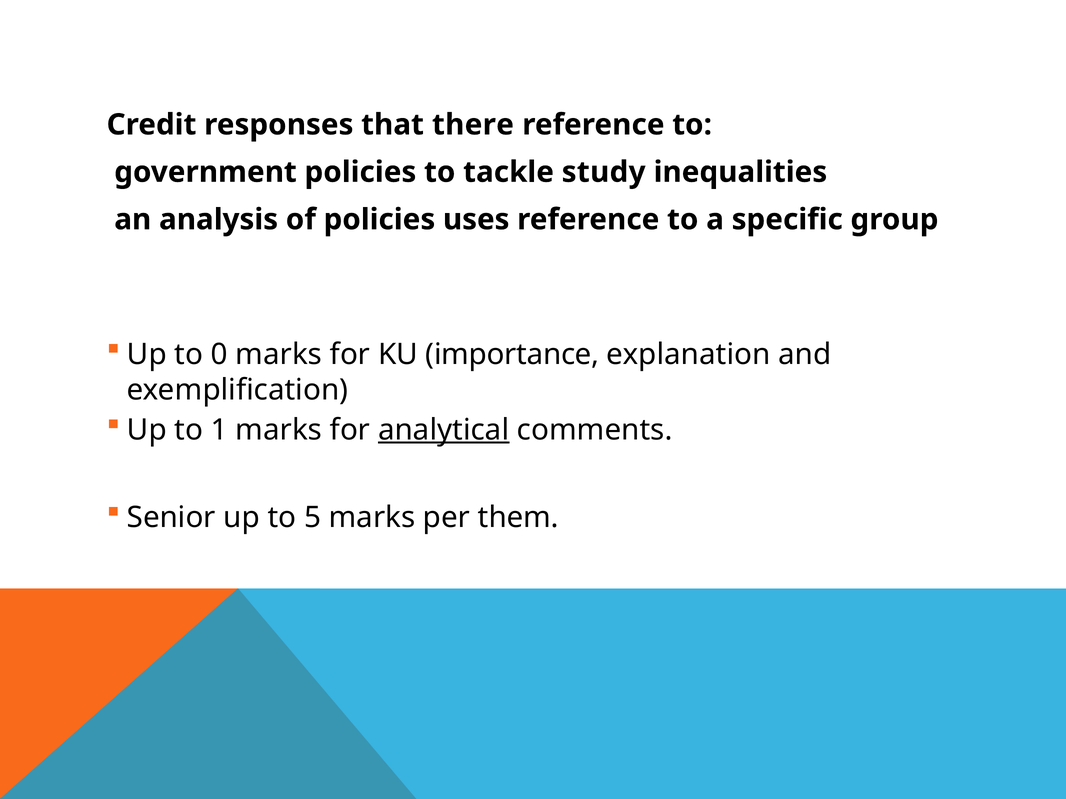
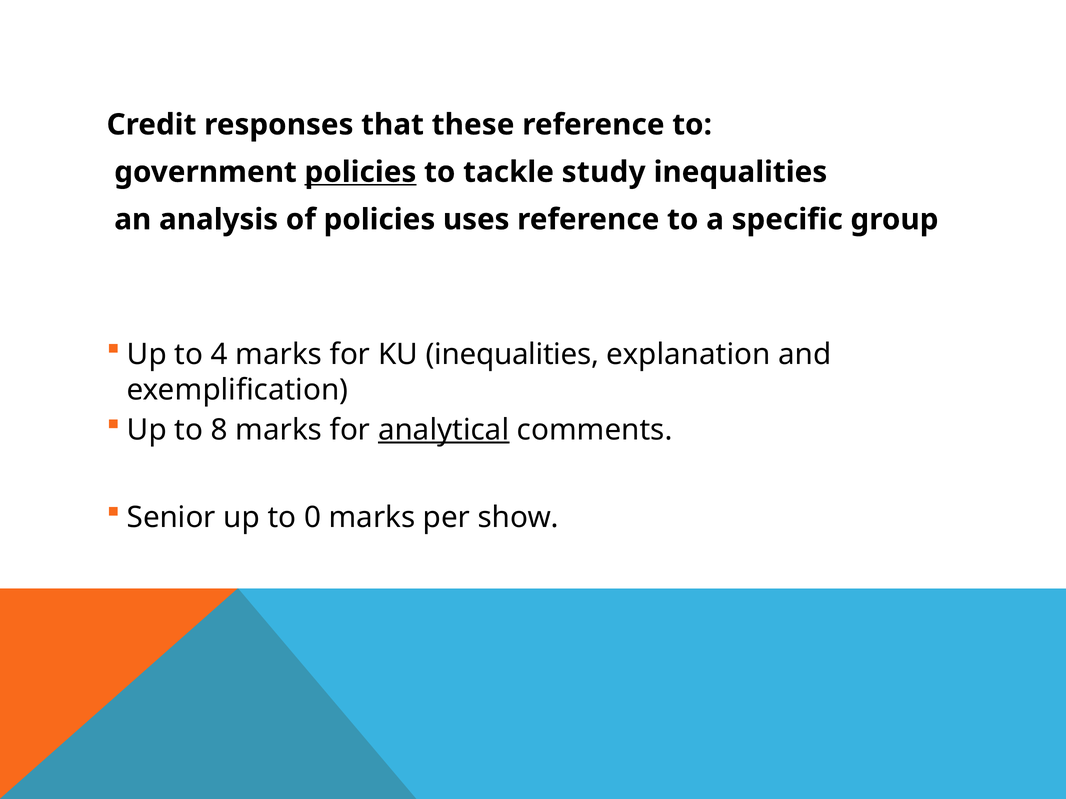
there: there -> these (473, 125)
policies underline: none -> present (360, 172)
0: 0 -> 4 (219, 355)
KU importance: importance -> inequalities (512, 355)
1: 1 -> 8 (219, 430)
5: 5 -> 0 (312, 518)
them: them -> show (518, 518)
